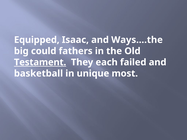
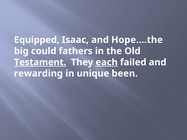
Ways….the: Ways….the -> Hope….the (137, 40)
each underline: none -> present (107, 62)
basketball: basketball -> rewarding (38, 74)
most: most -> been (125, 74)
